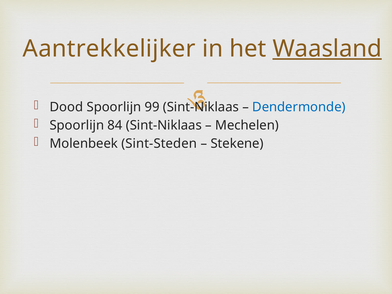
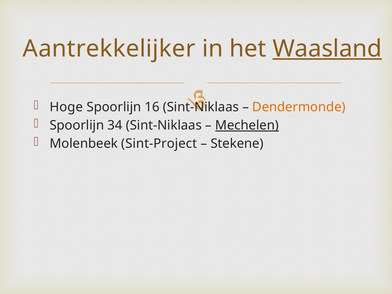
Dood: Dood -> Hoge (66, 107)
99: 99 -> 16 (152, 107)
Dendermonde colour: blue -> orange (299, 107)
84: 84 -> 34 (115, 125)
Mechelen underline: none -> present (247, 125)
Sint-Steden: Sint-Steden -> Sint-Project (159, 144)
